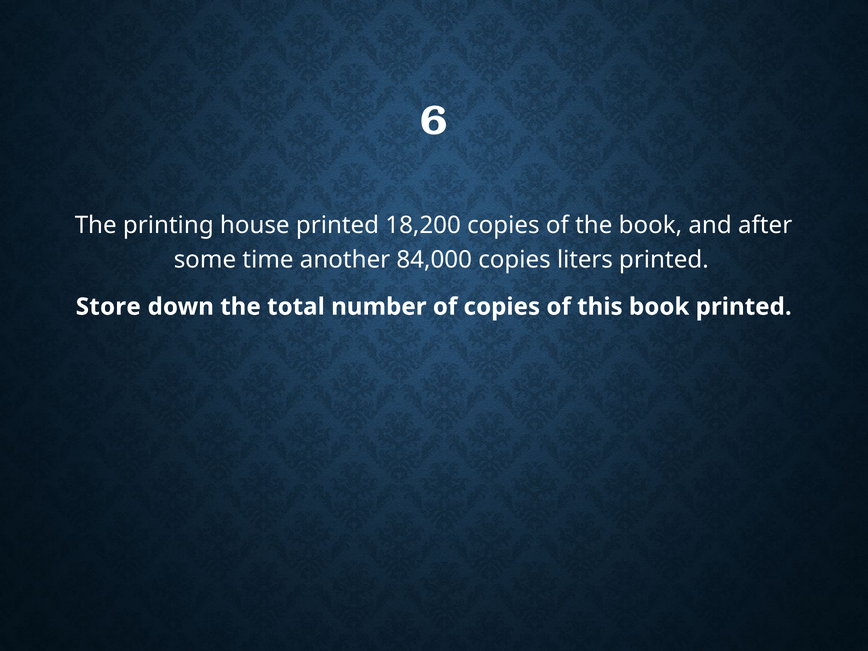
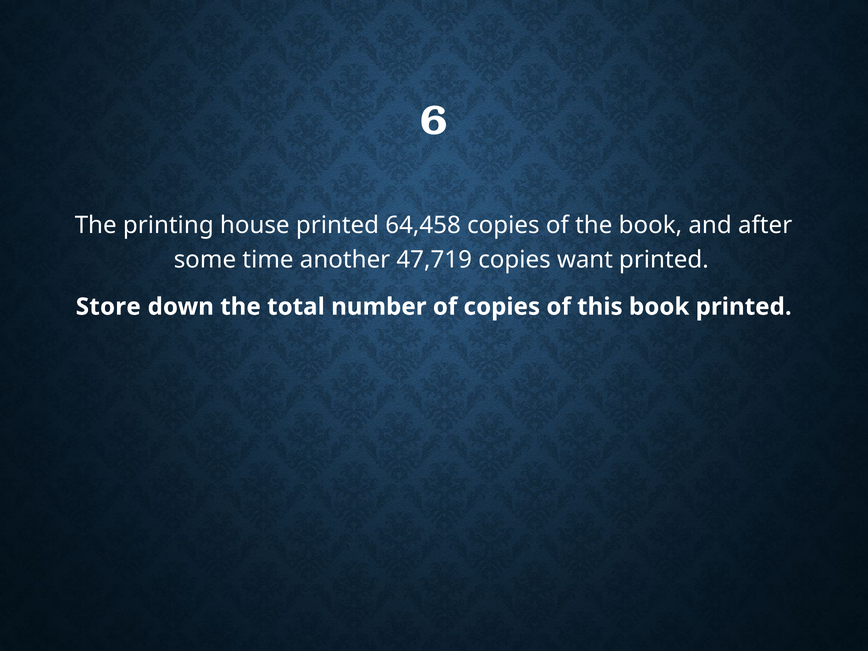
18,200: 18,200 -> 64,458 (423, 225)
84,000: 84,000 -> 47,719 (434, 260)
liters: liters -> want (585, 260)
